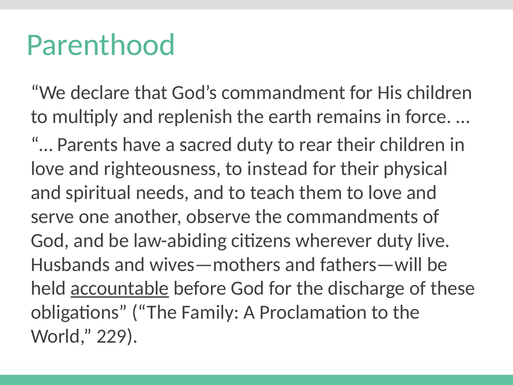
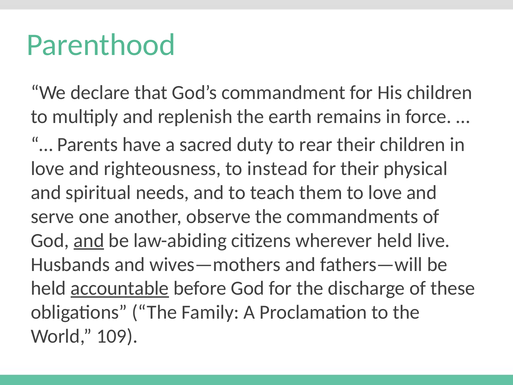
and underline: none -> present (89, 240)
wherever duty: duty -> held (395, 240)
229: 229 -> 109 (117, 336)
